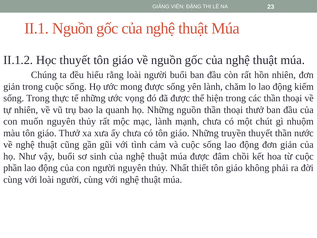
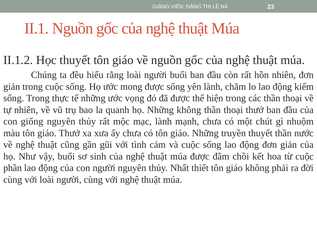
Những nguồn: nguồn -> không (189, 110)
muốn: muốn -> giống (32, 121)
